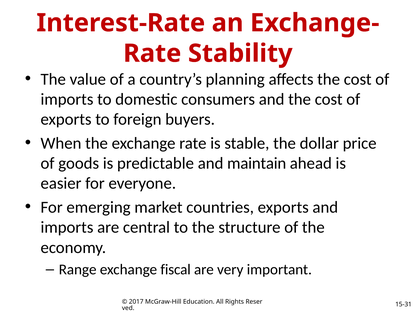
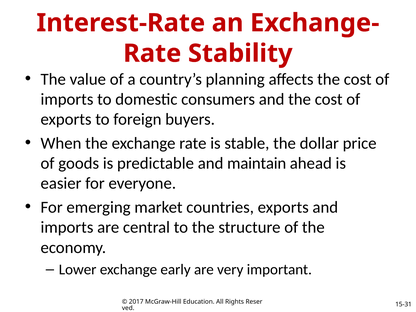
Range: Range -> Lower (78, 270)
fiscal: fiscal -> early (176, 270)
